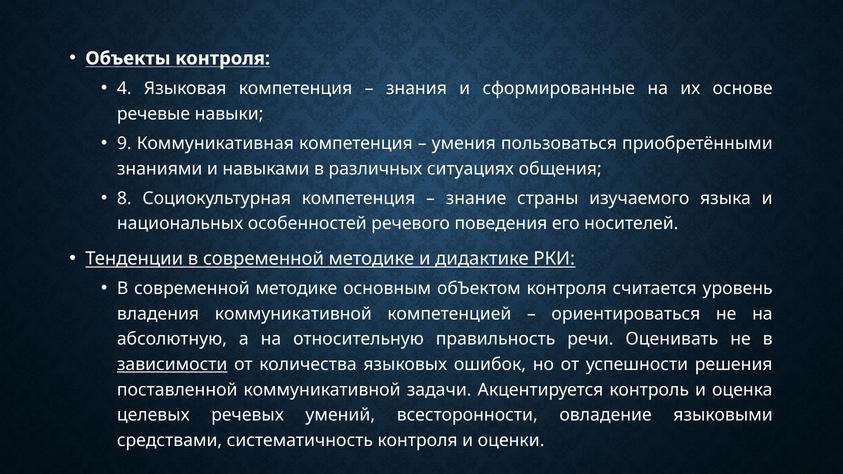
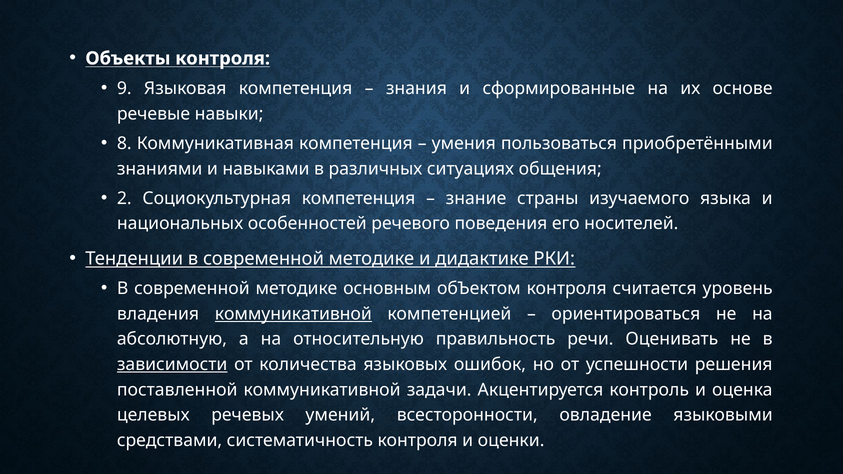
4: 4 -> 9 (124, 89)
9: 9 -> 8 (124, 143)
8: 8 -> 2 (124, 198)
коммуникативной underline: none -> present (293, 314)
